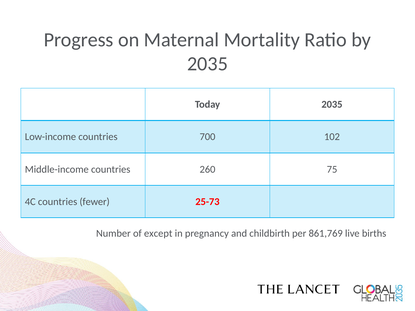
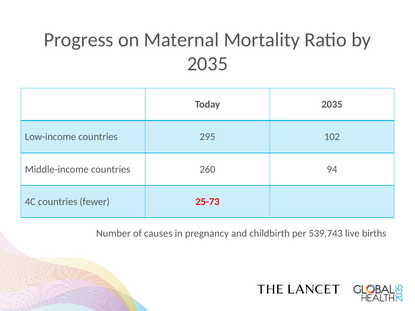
700: 700 -> 295 (207, 137)
75: 75 -> 94 (332, 169)
except: except -> causes (158, 234)
861,769: 861,769 -> 539,743 (326, 234)
